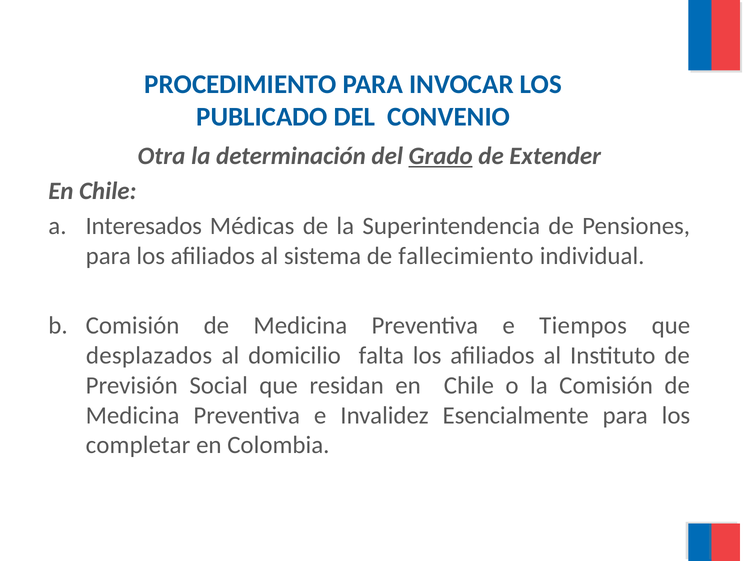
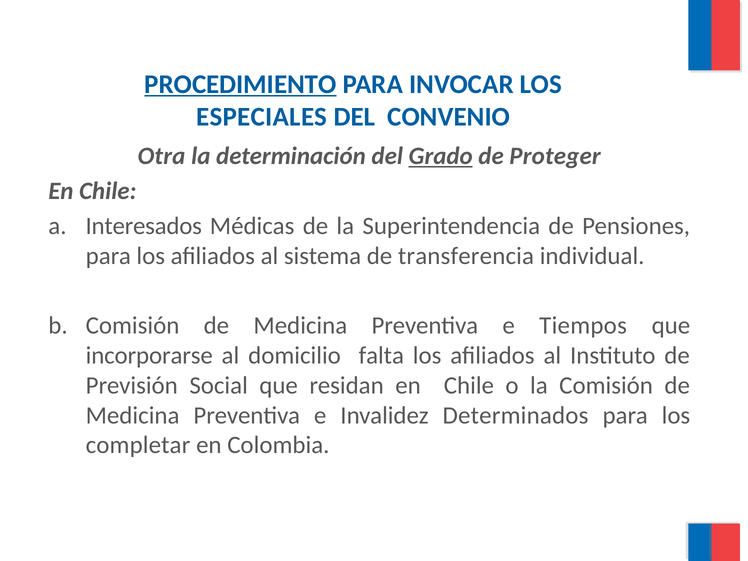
PROCEDIMIENTO underline: none -> present (240, 84)
PUBLICADO: PUBLICADO -> ESPECIALES (262, 117)
Extender: Extender -> Proteger (555, 156)
fallecimiento: fallecimiento -> transferencia (466, 256)
desplazados: desplazados -> incorporarse (149, 355)
Esencialmente: Esencialmente -> Determinados (515, 415)
